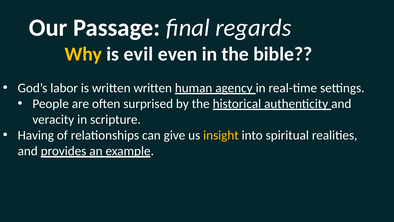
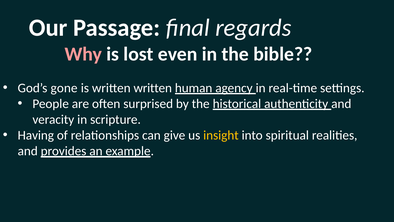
Why colour: yellow -> pink (83, 54)
evil: evil -> lost (138, 54)
labor: labor -> gone (64, 88)
